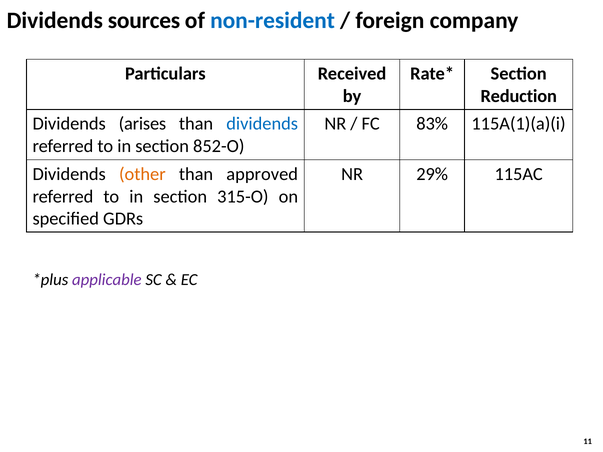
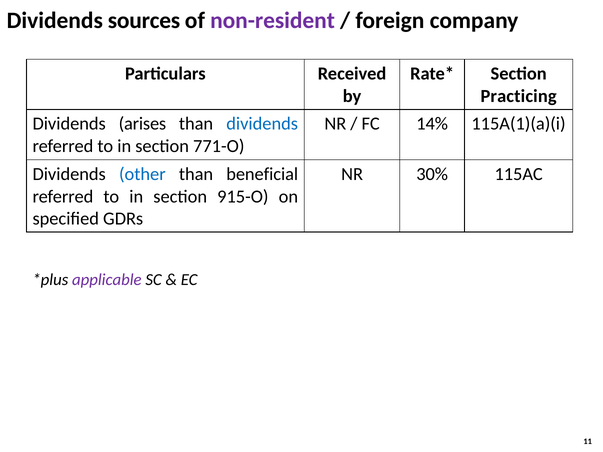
non-resident colour: blue -> purple (273, 20)
Reduction: Reduction -> Practicing (519, 96)
83%: 83% -> 14% (432, 124)
852-O: 852-O -> 771-O (219, 146)
other colour: orange -> blue (142, 174)
approved: approved -> beneficial (262, 174)
29%: 29% -> 30% (432, 174)
315-O: 315-O -> 915-O (243, 197)
